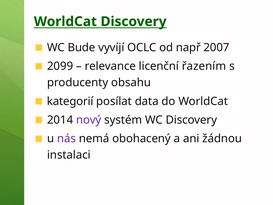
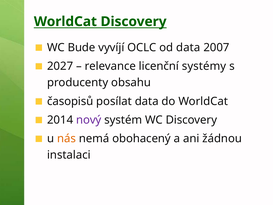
od např: např -> data (188, 47)
2099: 2099 -> 2027 (60, 66)
řazením: řazením -> systémy (204, 66)
kategorií: kategorií -> časopisů (70, 101)
nás colour: purple -> orange (66, 138)
